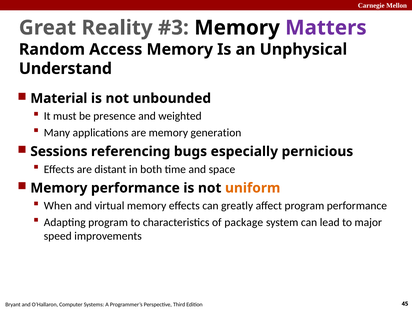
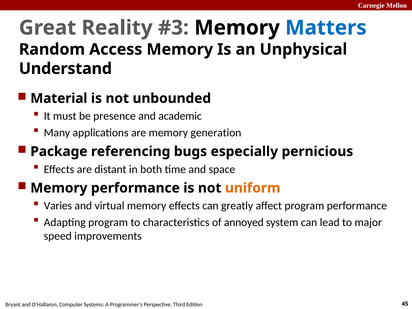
Matters colour: purple -> blue (326, 28)
weighted: weighted -> academic (180, 116)
Sessions: Sessions -> Package (59, 151)
When: When -> Varies (58, 206)
package: package -> annoyed (244, 222)
